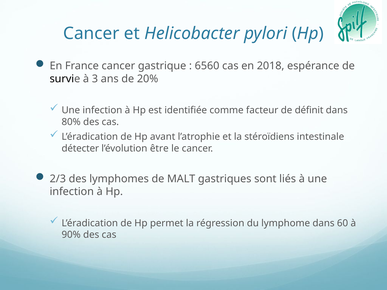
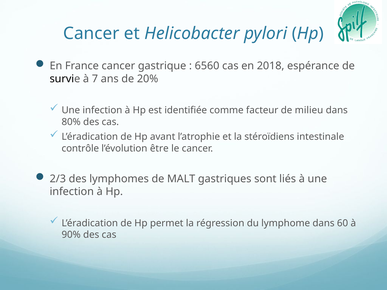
3: 3 -> 7 (95, 79)
définit: définit -> milieu (309, 110)
détecter: détecter -> contrôle (80, 148)
